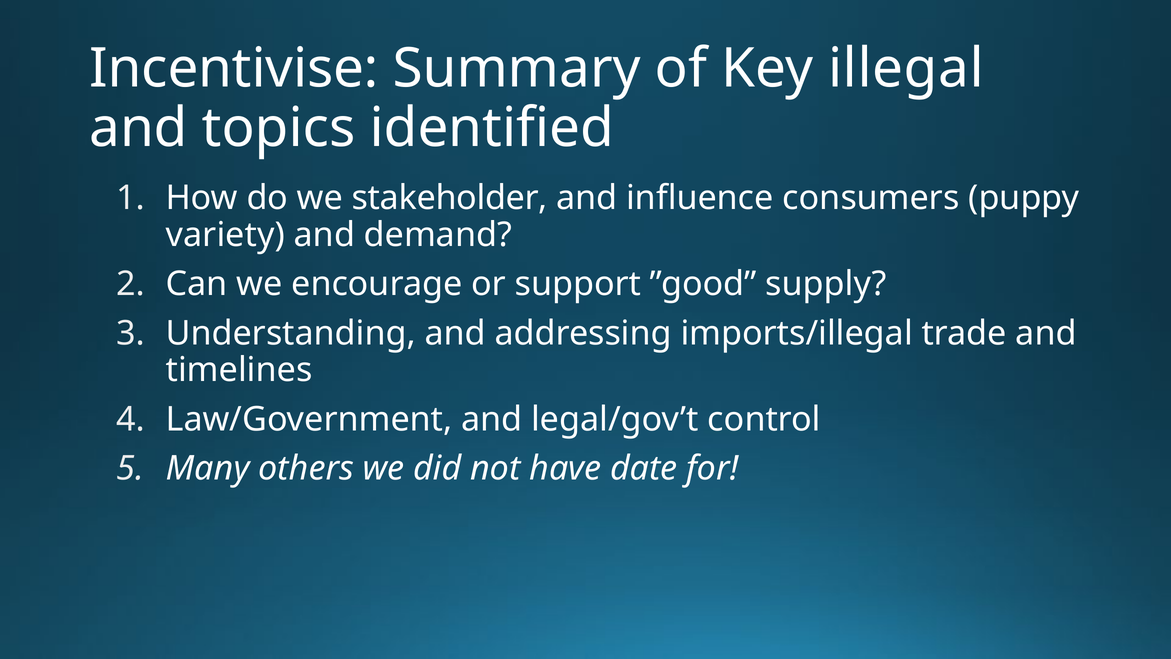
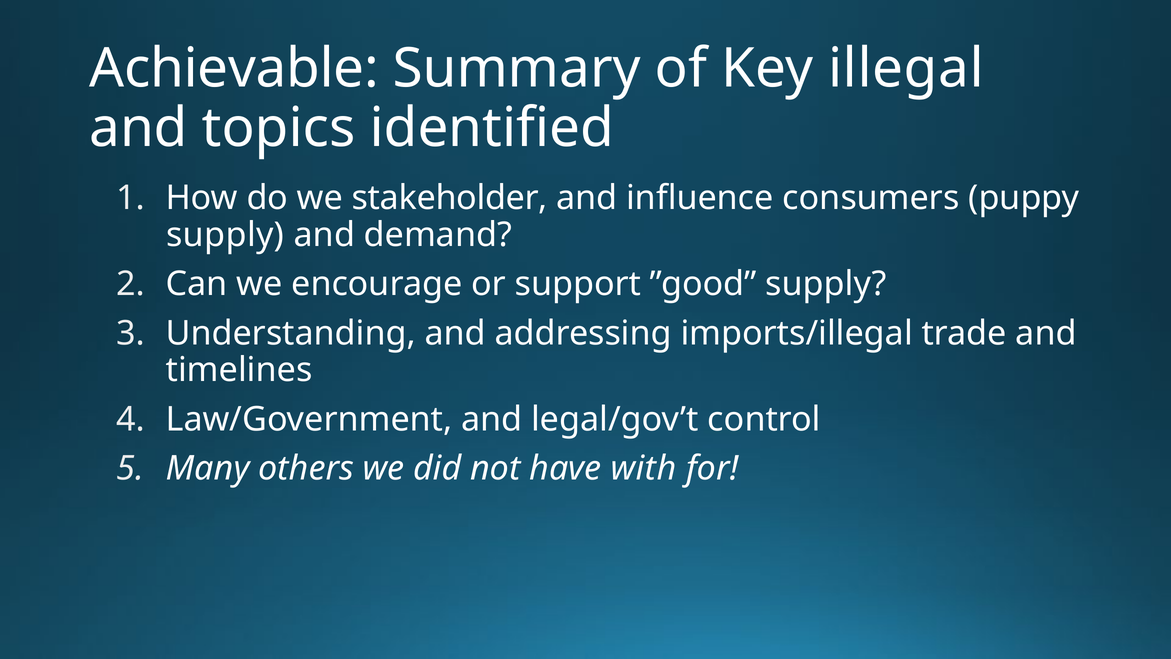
Incentivise: Incentivise -> Achievable (234, 69)
variety: variety -> supply (225, 235)
date: date -> with (644, 468)
